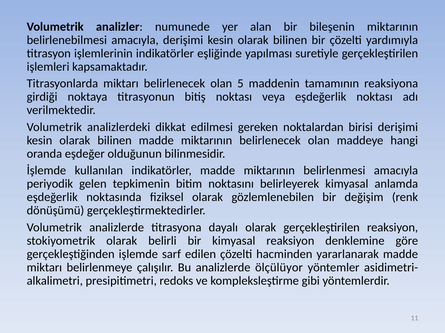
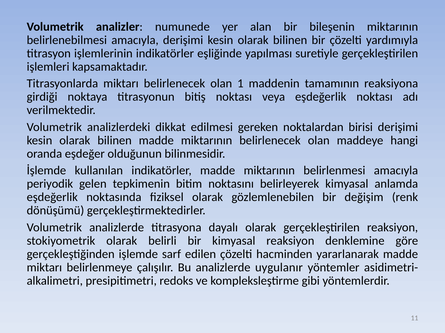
5: 5 -> 1 (240, 84)
ölçülüyor: ölçülüyor -> uygulanır (279, 268)
